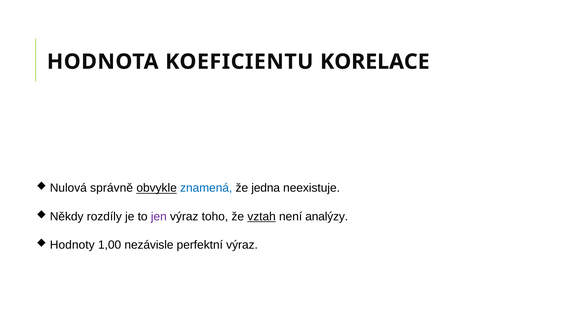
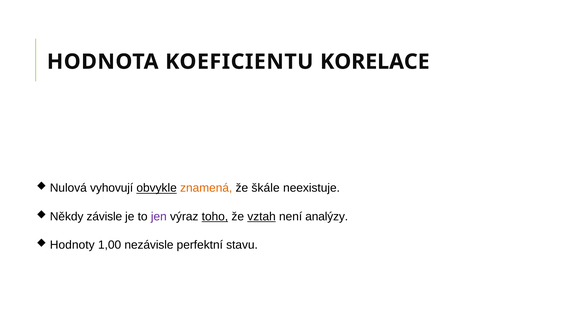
správně: správně -> vyhovují (112, 188)
znamená colour: blue -> orange (206, 188)
jedna: jedna -> škále (266, 188)
rozdíly: rozdíly -> závisle (104, 217)
toho underline: none -> present (215, 217)
perfektní výraz: výraz -> stavu (242, 245)
